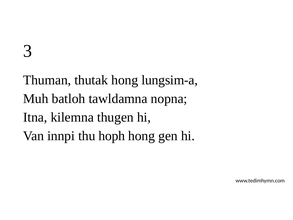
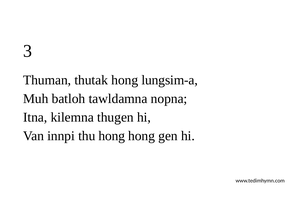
thu hoph: hoph -> hong (112, 136)
